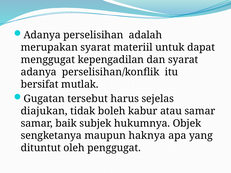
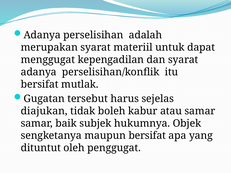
maupun haknya: haknya -> bersifat (147, 136)
